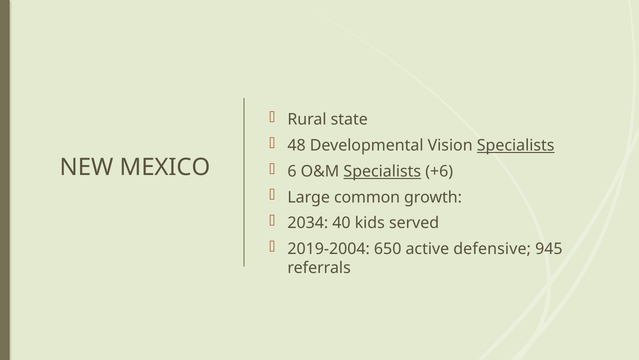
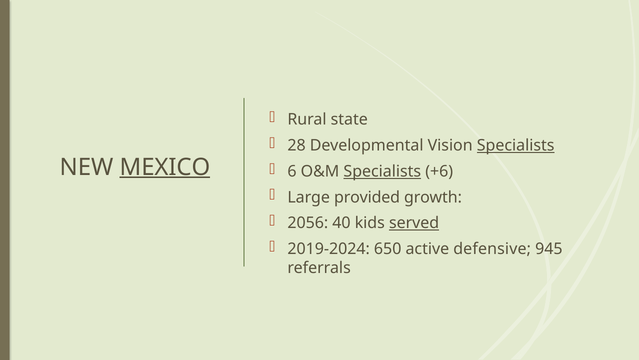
48: 48 -> 28 (297, 145)
MEXICO underline: none -> present (165, 167)
common: common -> provided (367, 197)
2034: 2034 -> 2056 (308, 223)
served underline: none -> present (414, 223)
2019-2004: 2019-2004 -> 2019-2024 (329, 249)
